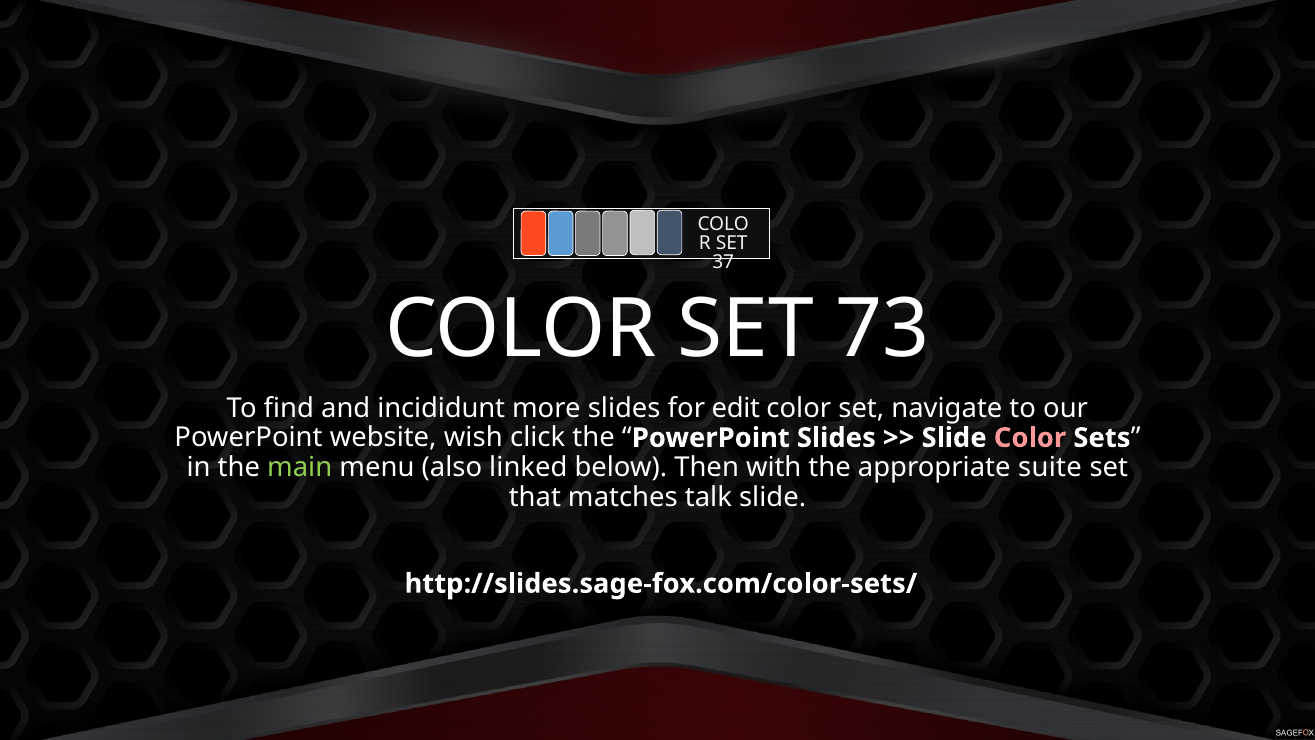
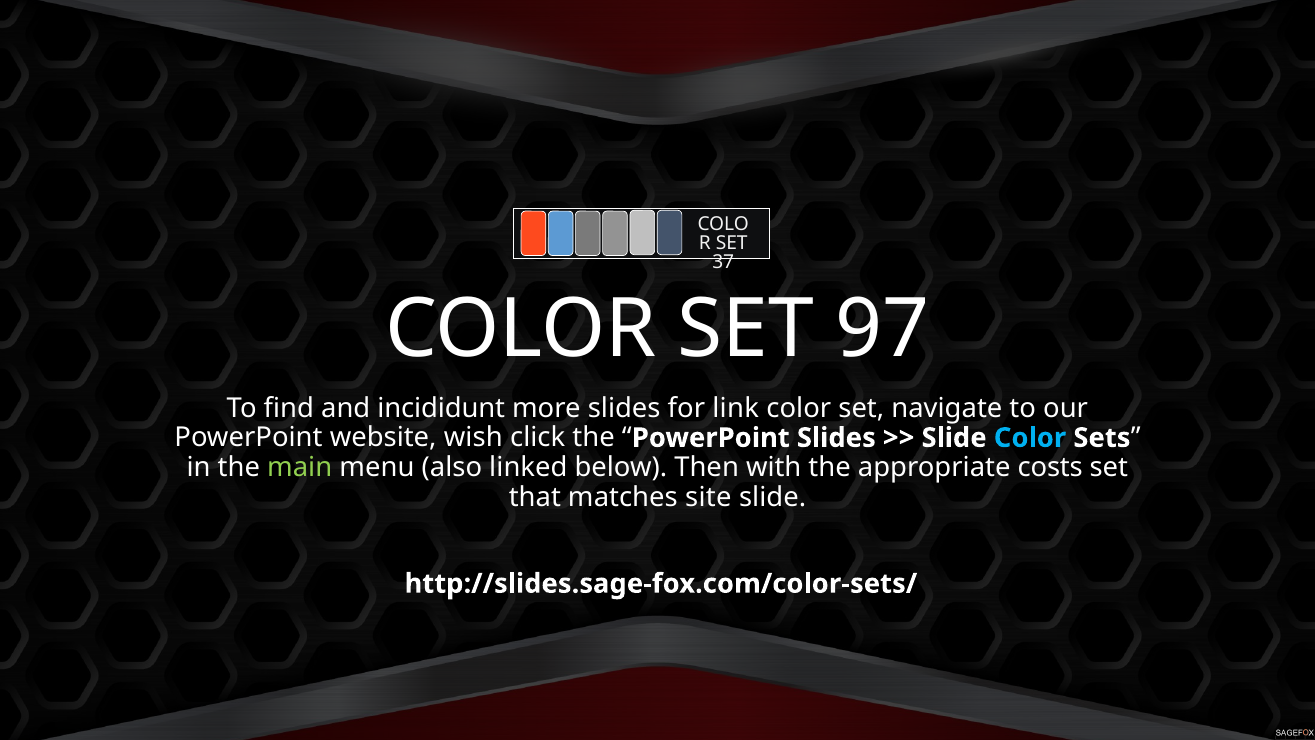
73: 73 -> 97 (883, 329)
edit: edit -> link (736, 408)
Color colour: pink -> light blue (1030, 438)
suite: suite -> costs (1050, 467)
talk: talk -> site (708, 497)
